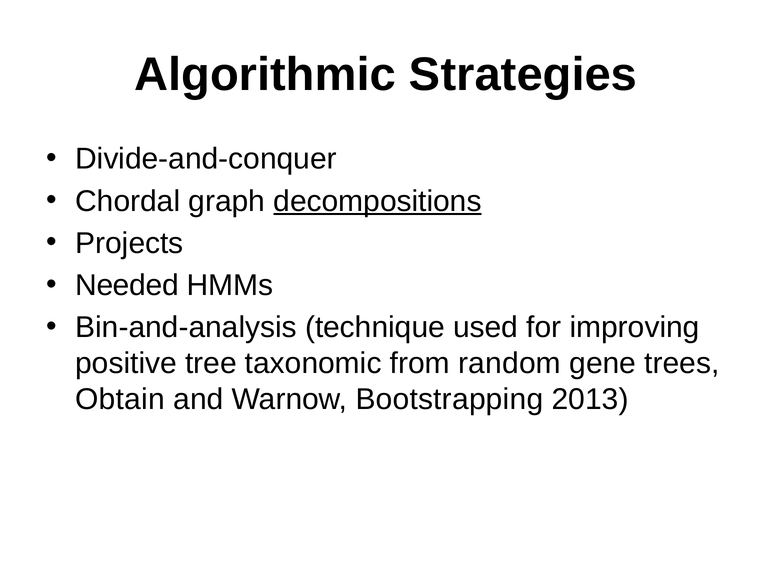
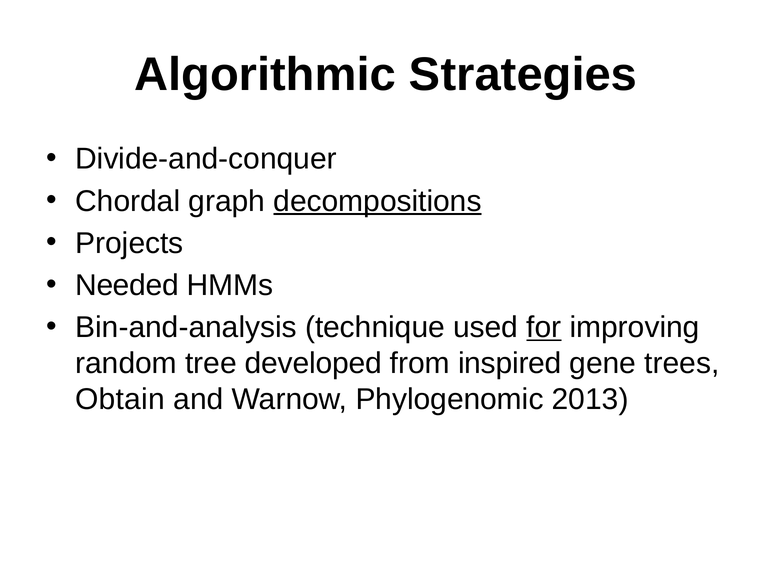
for underline: none -> present (544, 327)
positive: positive -> random (126, 363)
taxonomic: taxonomic -> developed (313, 363)
random: random -> inspired (510, 363)
Bootstrapping: Bootstrapping -> Phylogenomic (450, 399)
